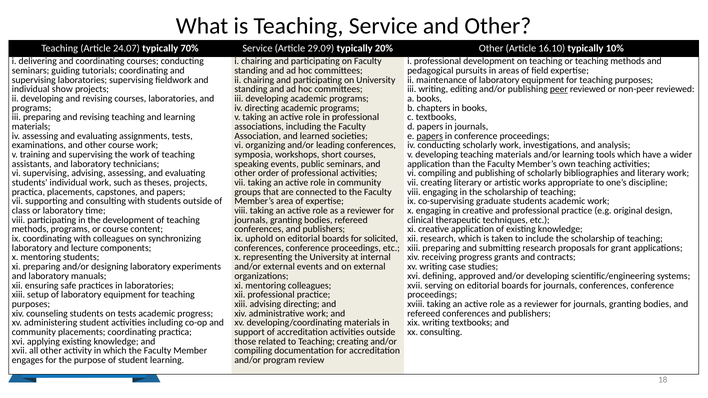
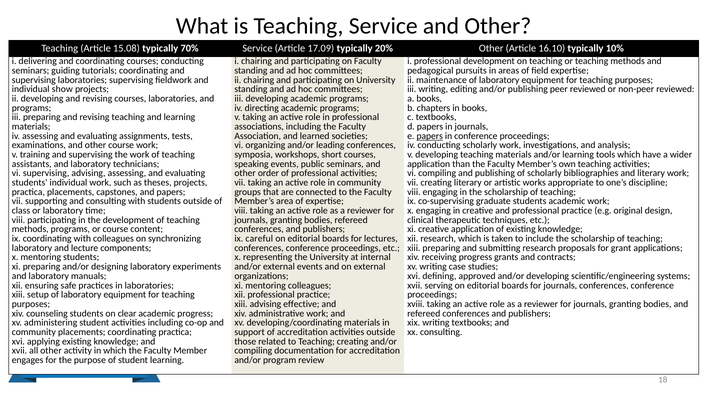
24.07: 24.07 -> 15.08 (126, 48)
29.09: 29.09 -> 17.09 (321, 48)
peer underline: present -> none (559, 89)
uphold: uphold -> careful (259, 239)
solicited: solicited -> lectures (381, 239)
advising directing: directing -> effective (301, 304)
on tests: tests -> clear (127, 314)
